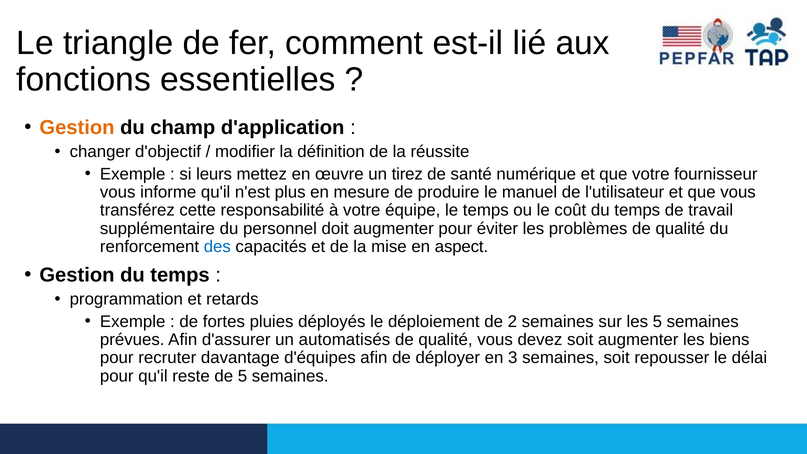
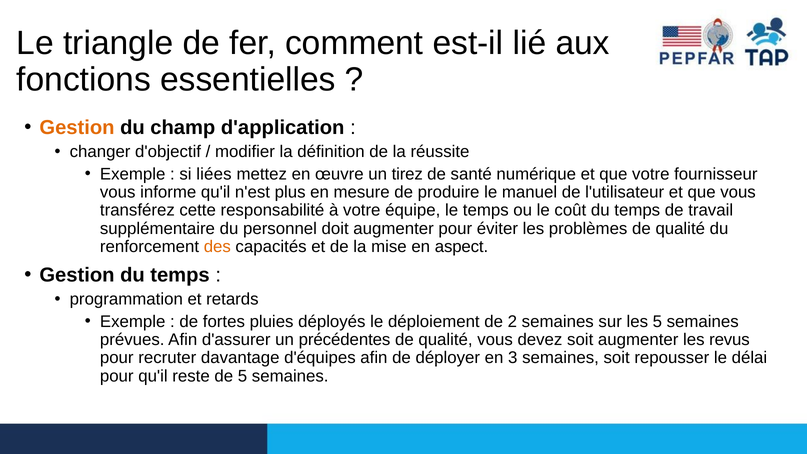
leurs: leurs -> liées (214, 174)
des colour: blue -> orange (217, 247)
automatisés: automatisés -> précédentes (345, 340)
biens: biens -> revus (729, 340)
